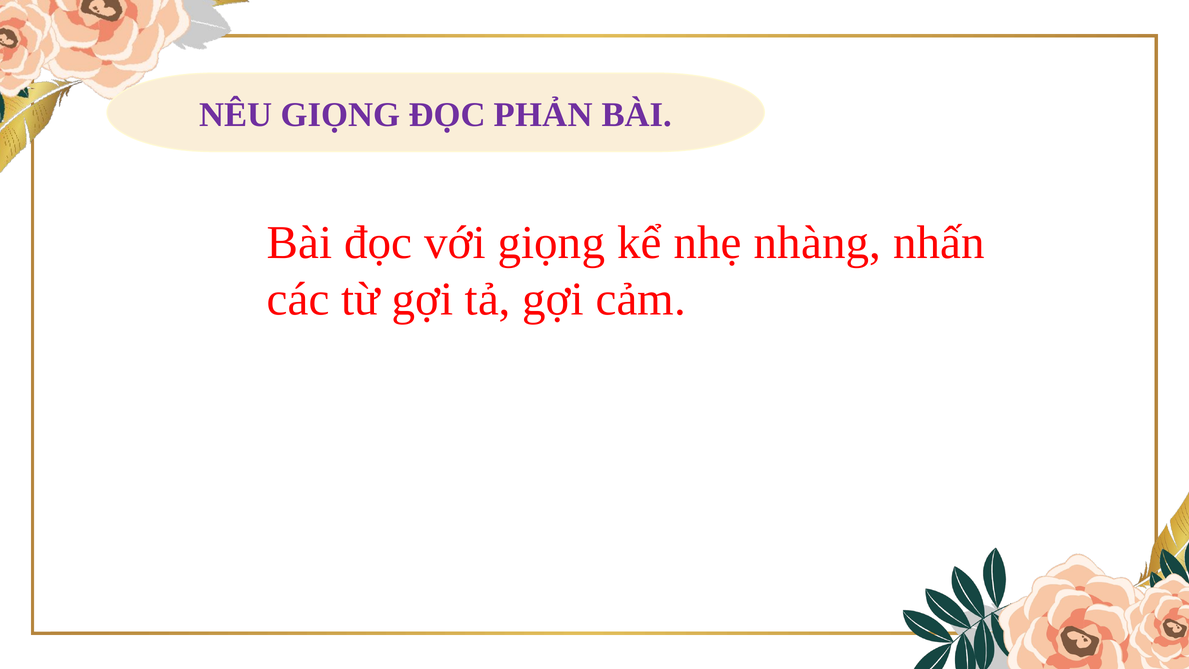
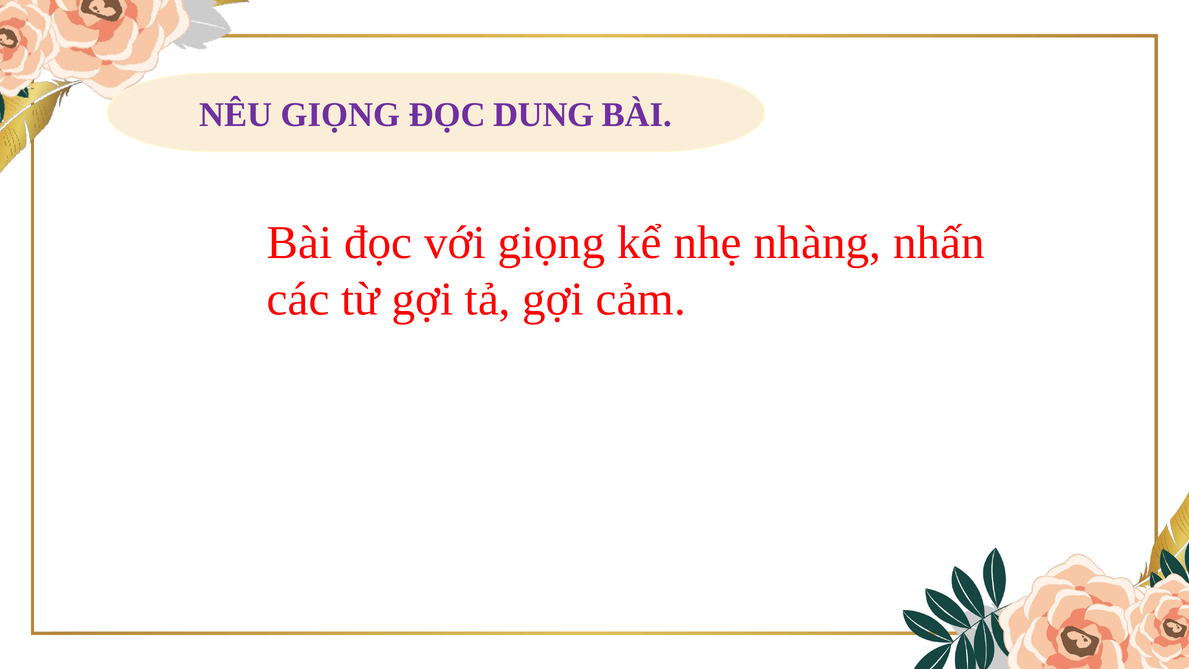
PHẢN: PHẢN -> DUNG (544, 115)
